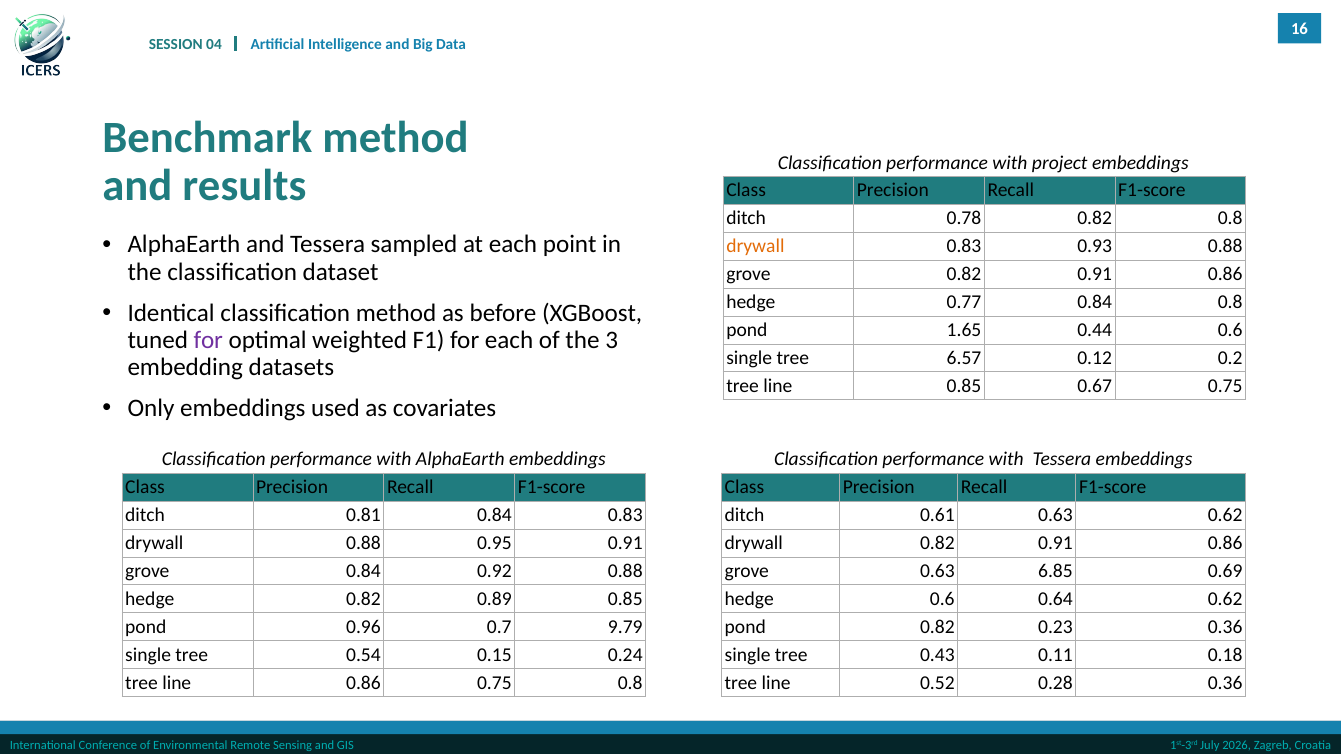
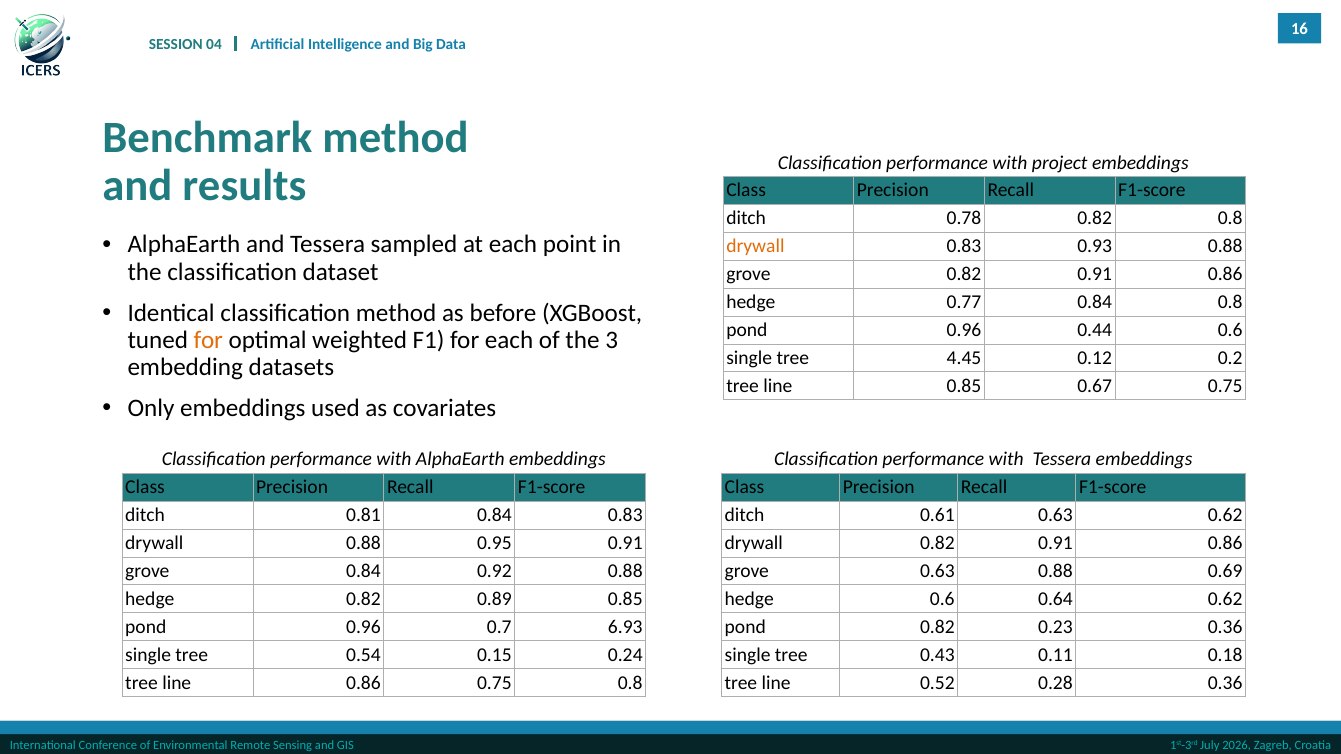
1.65: 1.65 -> 0.96 (964, 330)
for colour: purple -> orange (208, 340)
6.57: 6.57 -> 4.45 (964, 358)
0.63 6.85: 6.85 -> 0.88 (1055, 571)
9.79: 9.79 -> 6.93 (625, 627)
